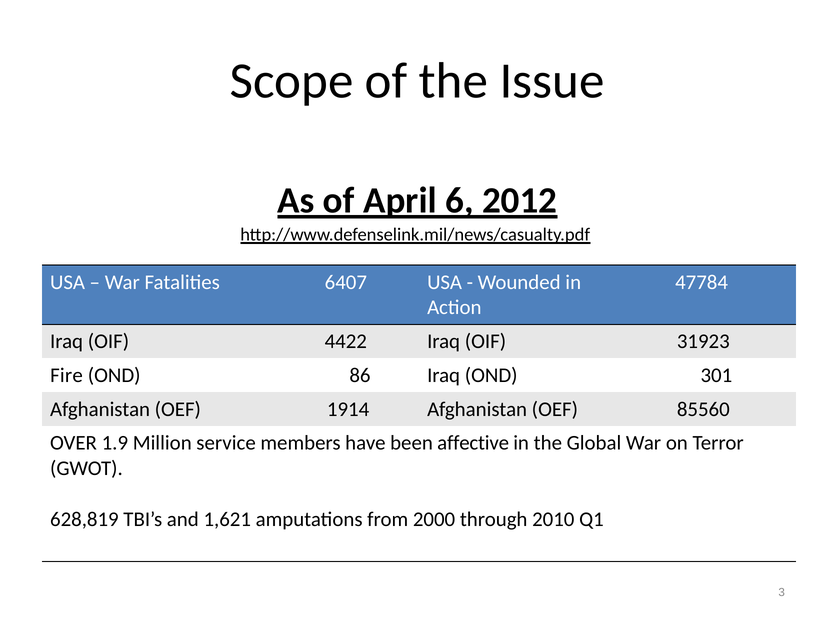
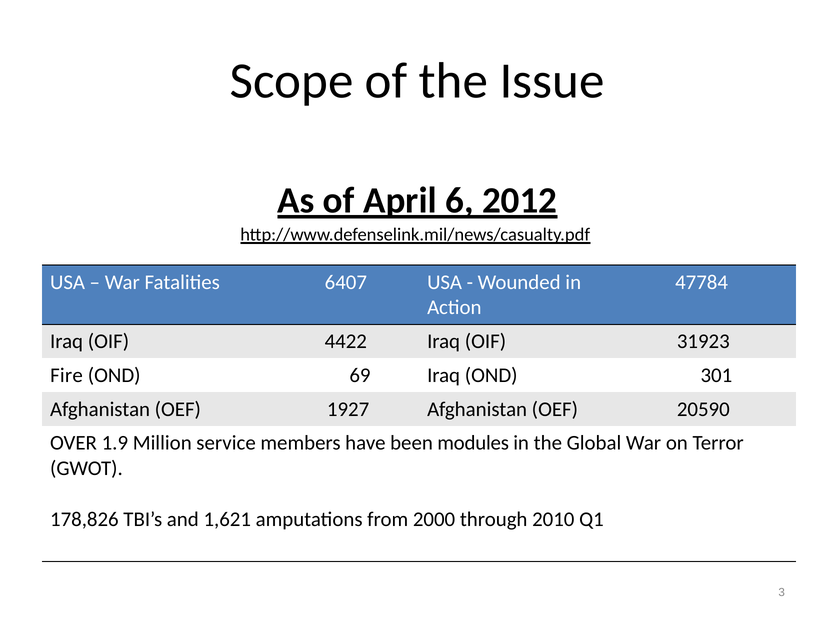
86: 86 -> 69 (360, 375)
1914: 1914 -> 1927 (348, 409)
85560: 85560 -> 20590 (703, 409)
affective: affective -> modules (473, 443)
628,819: 628,819 -> 178,826 (84, 520)
